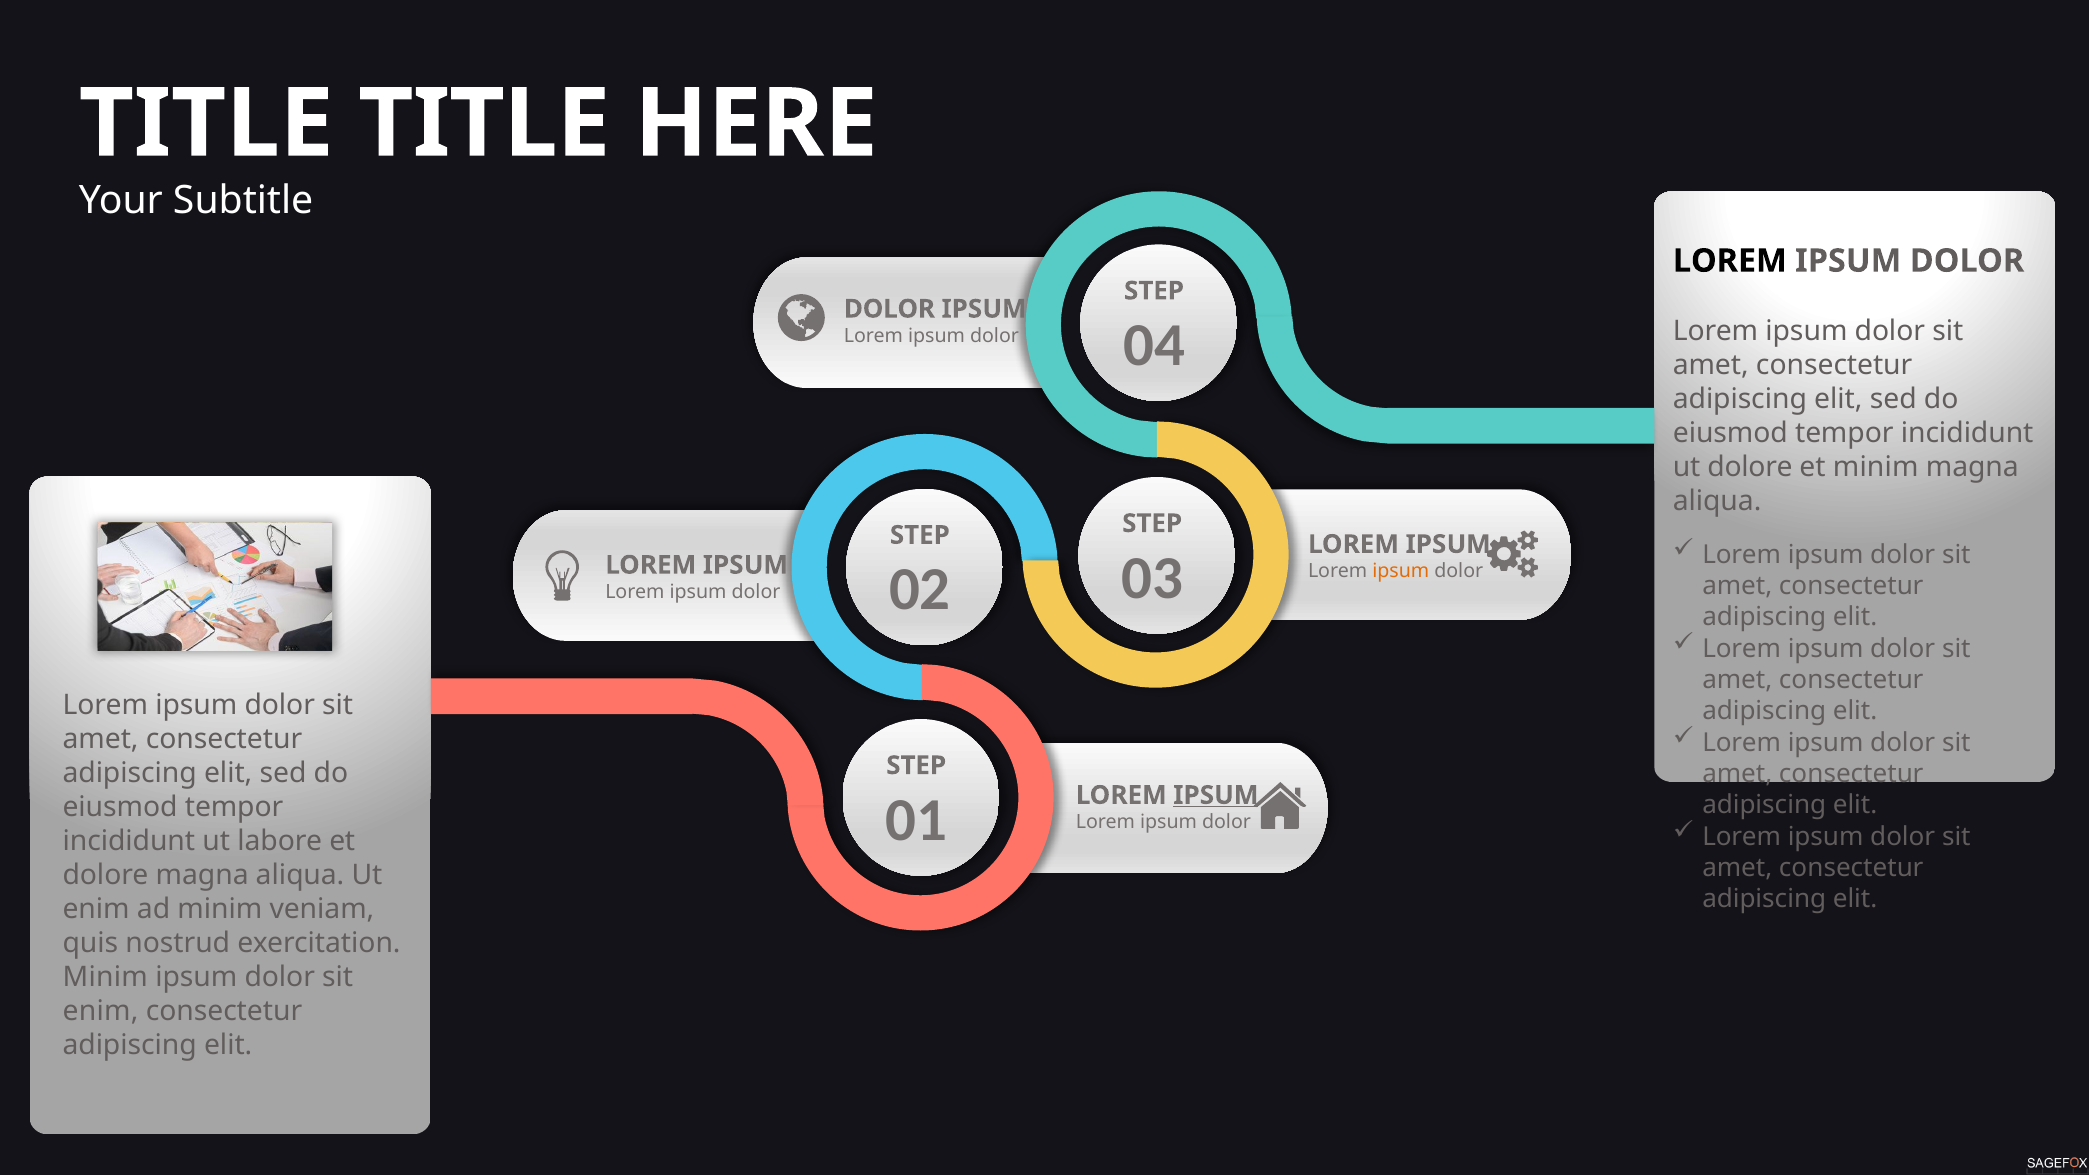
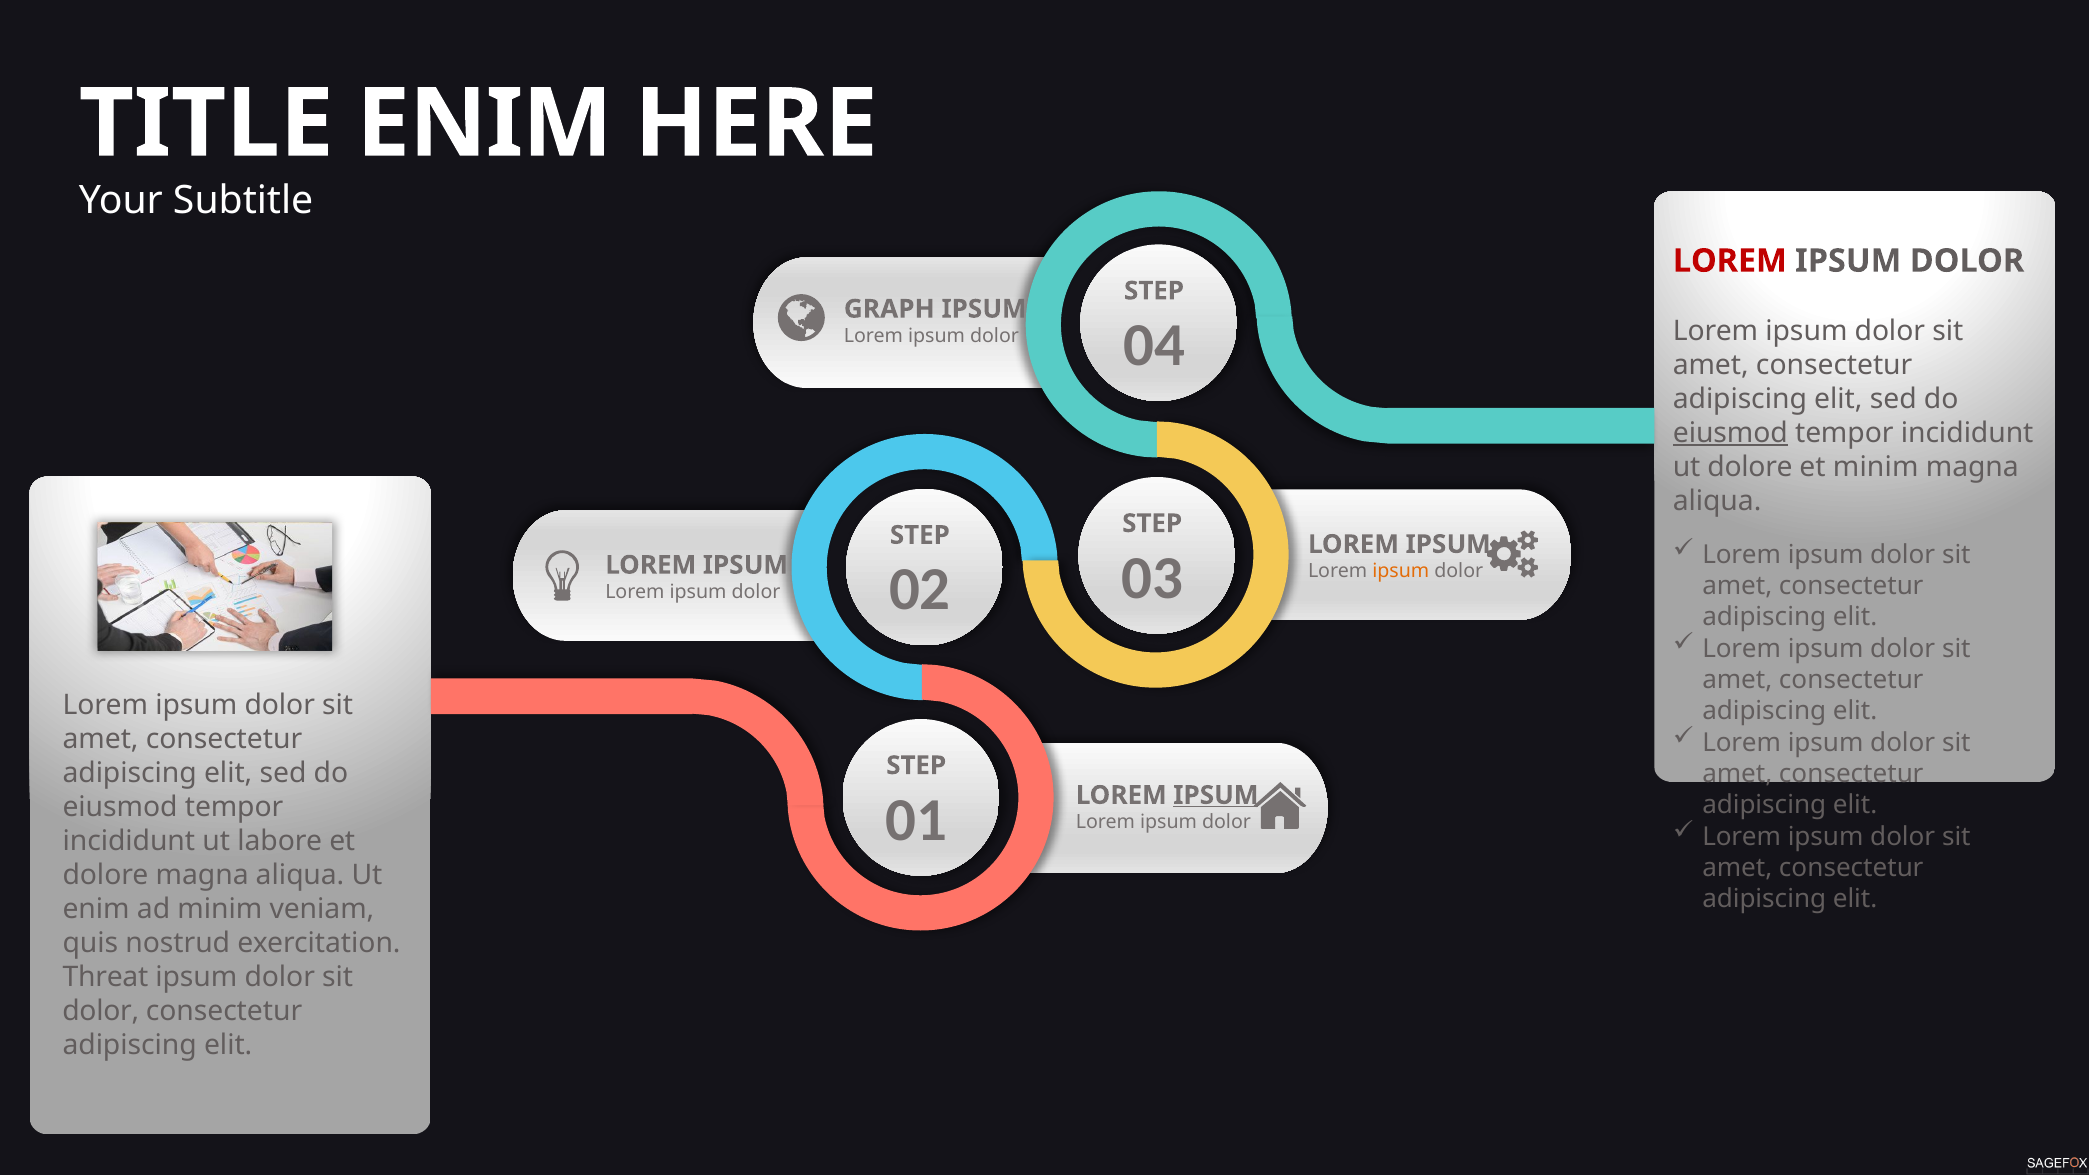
TITLE: TITLE -> ENIM (484, 124)
LOREM colour: black -> red (1730, 261)
DOLOR: DOLOR -> GRAPH (889, 309)
eiusmod underline: none -> present (1730, 433)
Minim: Minim -> Threat (106, 977)
enim: enim -> dolor (101, 1011)
